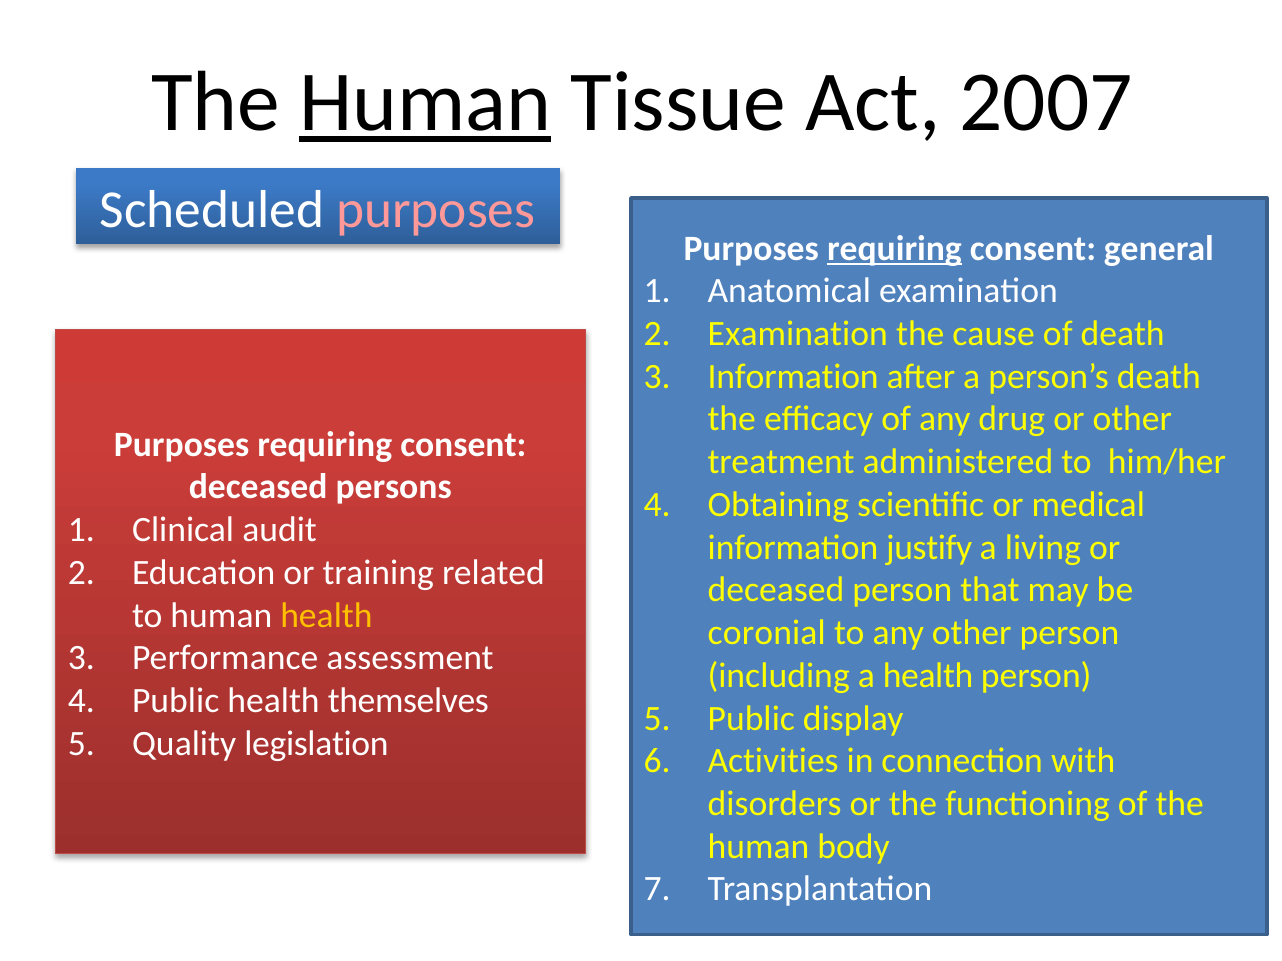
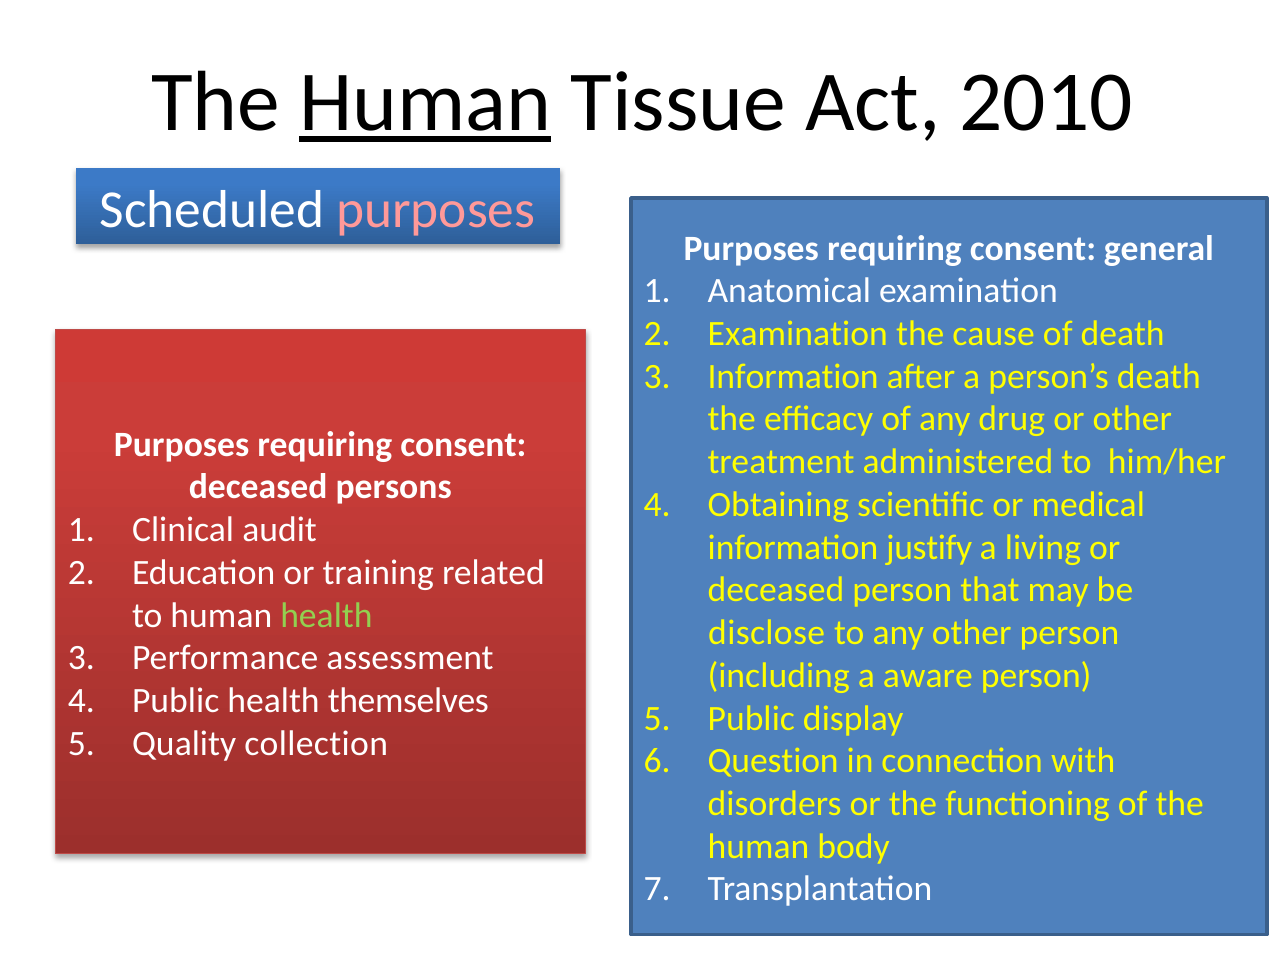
2007: 2007 -> 2010 (1046, 102)
requiring underline: present -> none (894, 248)
health colour: yellow -> light green (326, 616)
coronial: coronial -> disclose (767, 633)
a health: health -> aware (928, 676)
legislation: legislation -> collection (316, 744)
Activities: Activities -> Question (773, 761)
